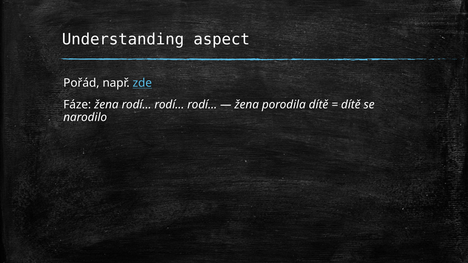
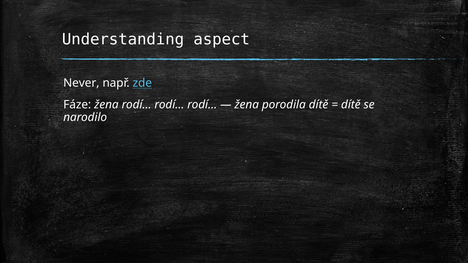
Pořád: Pořád -> Never (81, 83)
